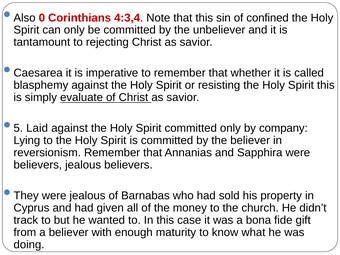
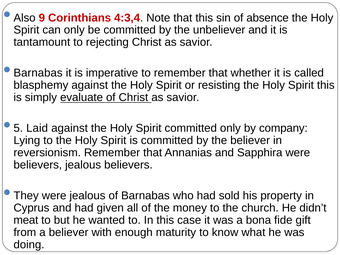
0: 0 -> 9 (42, 18)
confined: confined -> absence (268, 18)
Caesarea: Caesarea -> Barnabas (38, 73)
track: track -> meat (26, 220)
